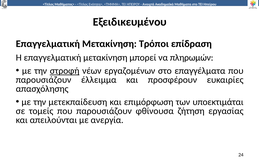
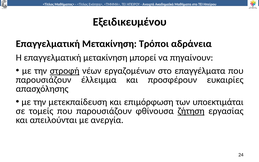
επίδραση: επίδραση -> αδράνεια (191, 44)
πληρωµών: πληρωµών -> πηγαίνουν (192, 57)
ζήτηση underline: none -> present (191, 111)
